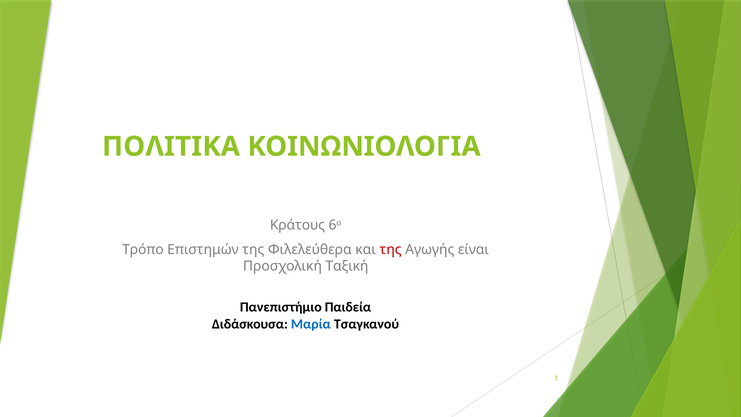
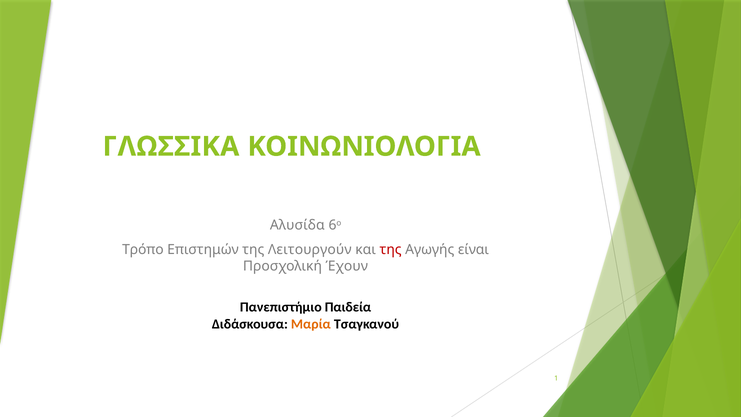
ΠΟΛΙΤΙΚΑ: ΠΟΛΙΤΙΚΑ -> ΓΛΩΣΣΙΚΑ (171, 147)
Κράτους: Κράτους -> Αλυσίδα (297, 225)
Φιλελεύθερα: Φιλελεύθερα -> Λειτουργούν (310, 250)
Ταξική: Ταξική -> Έχουν (347, 266)
Μαρία colour: blue -> orange (311, 324)
